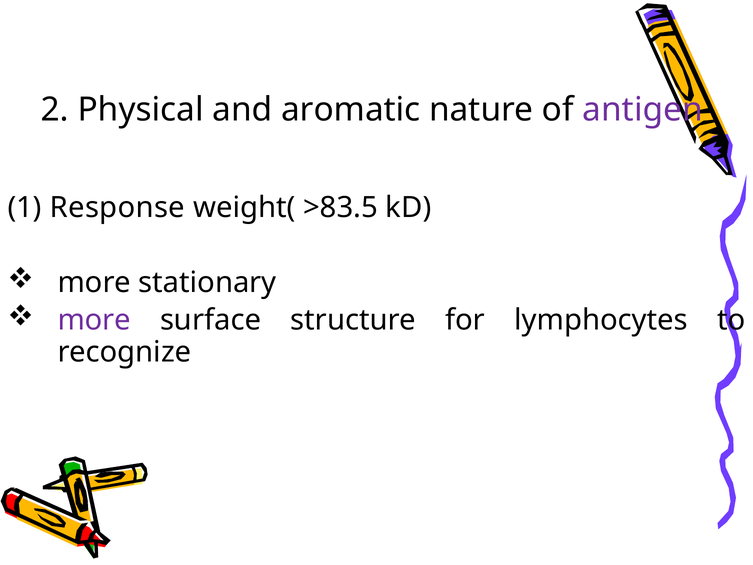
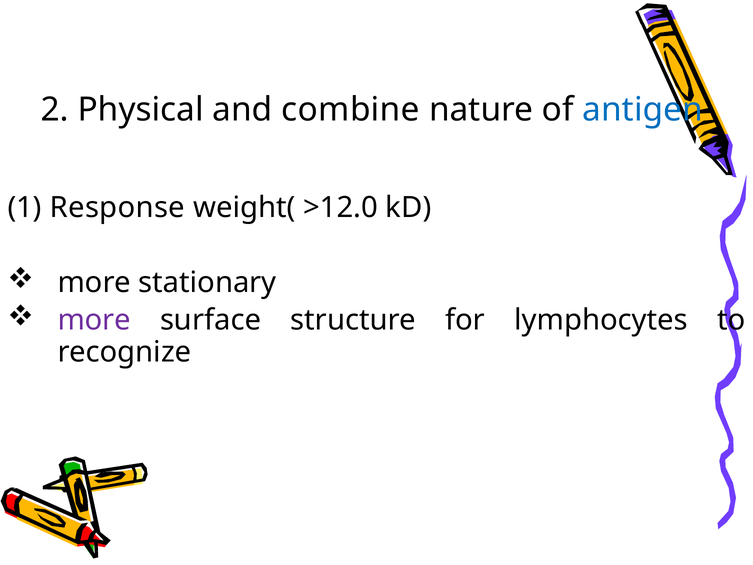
aromatic: aromatic -> combine (351, 110)
antigen colour: purple -> blue (643, 110)
>83.5: >83.5 -> >12.0 (341, 208)
